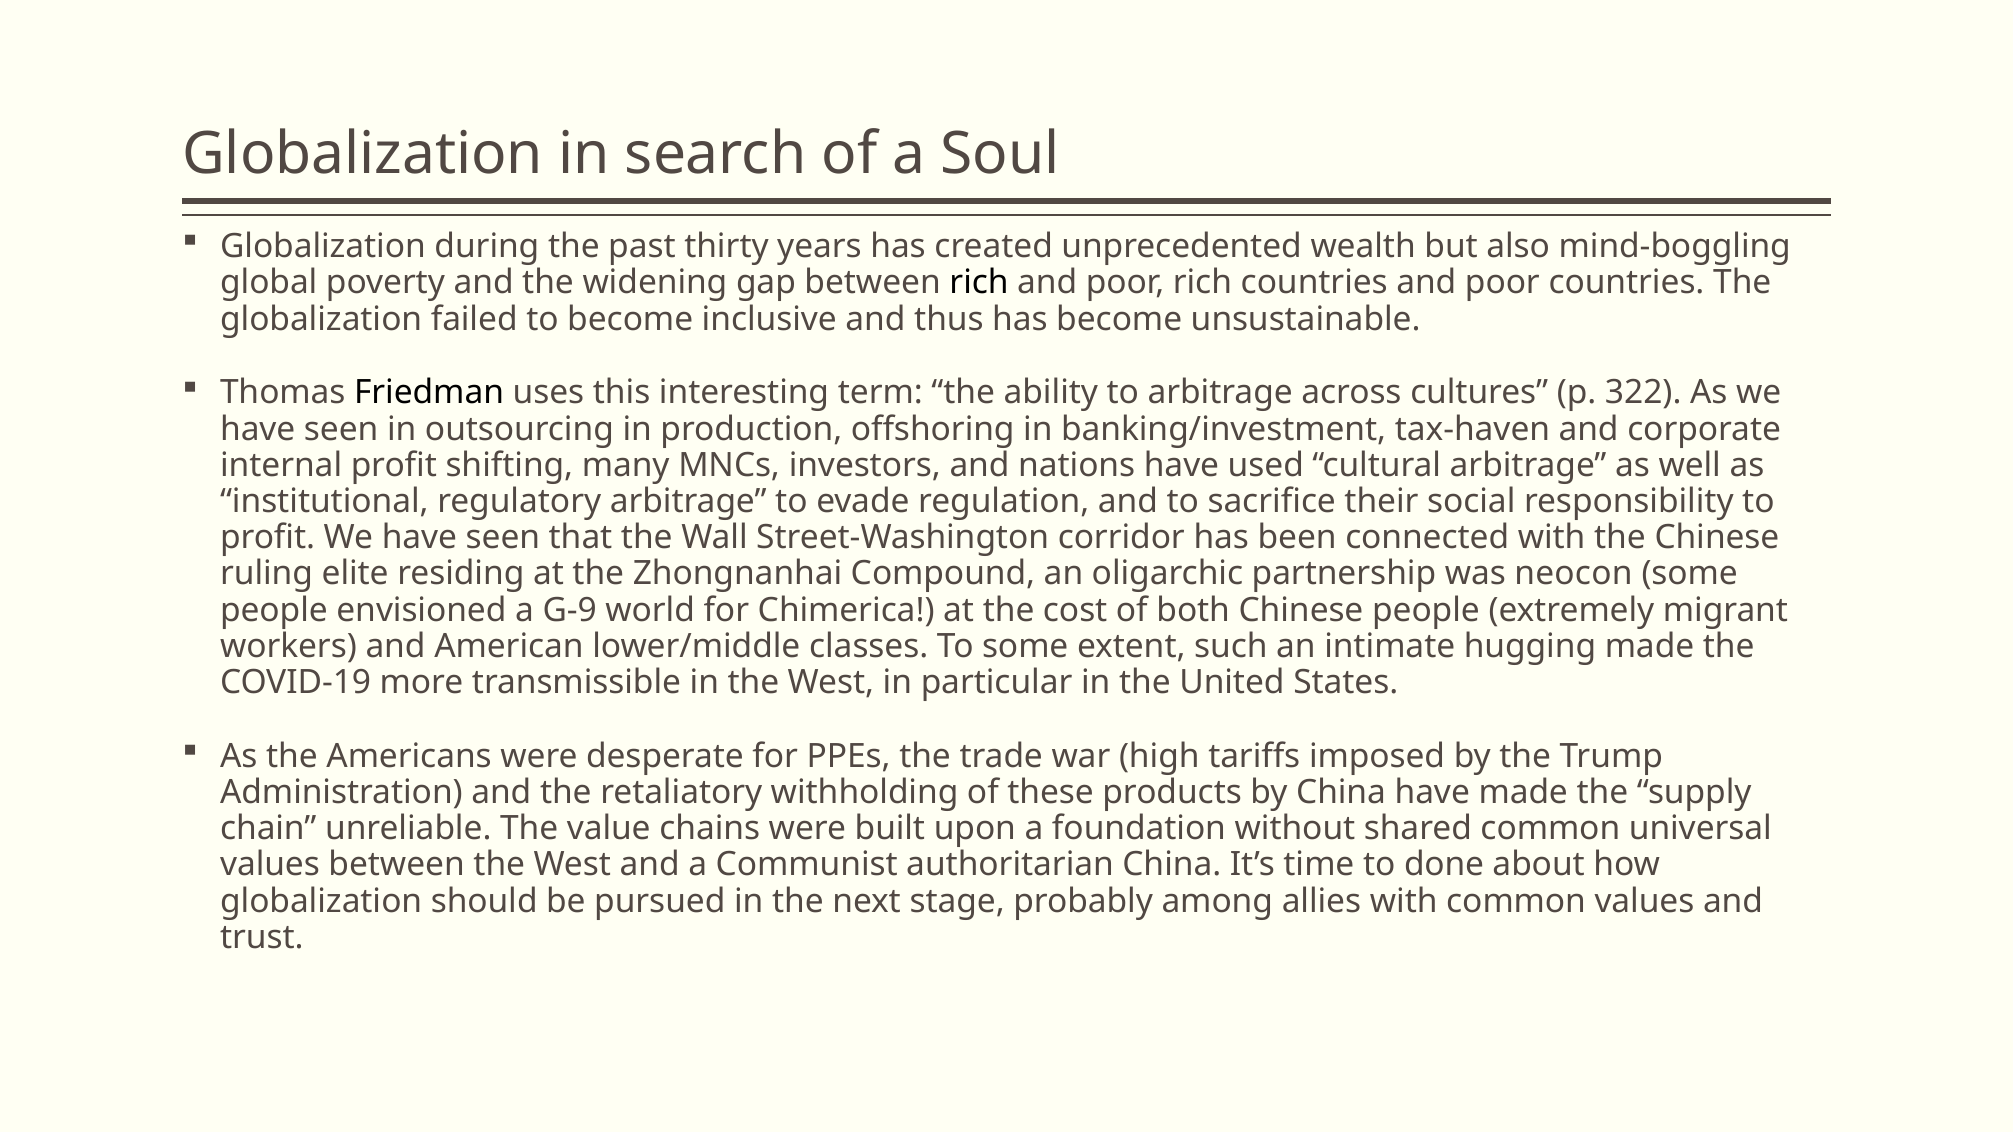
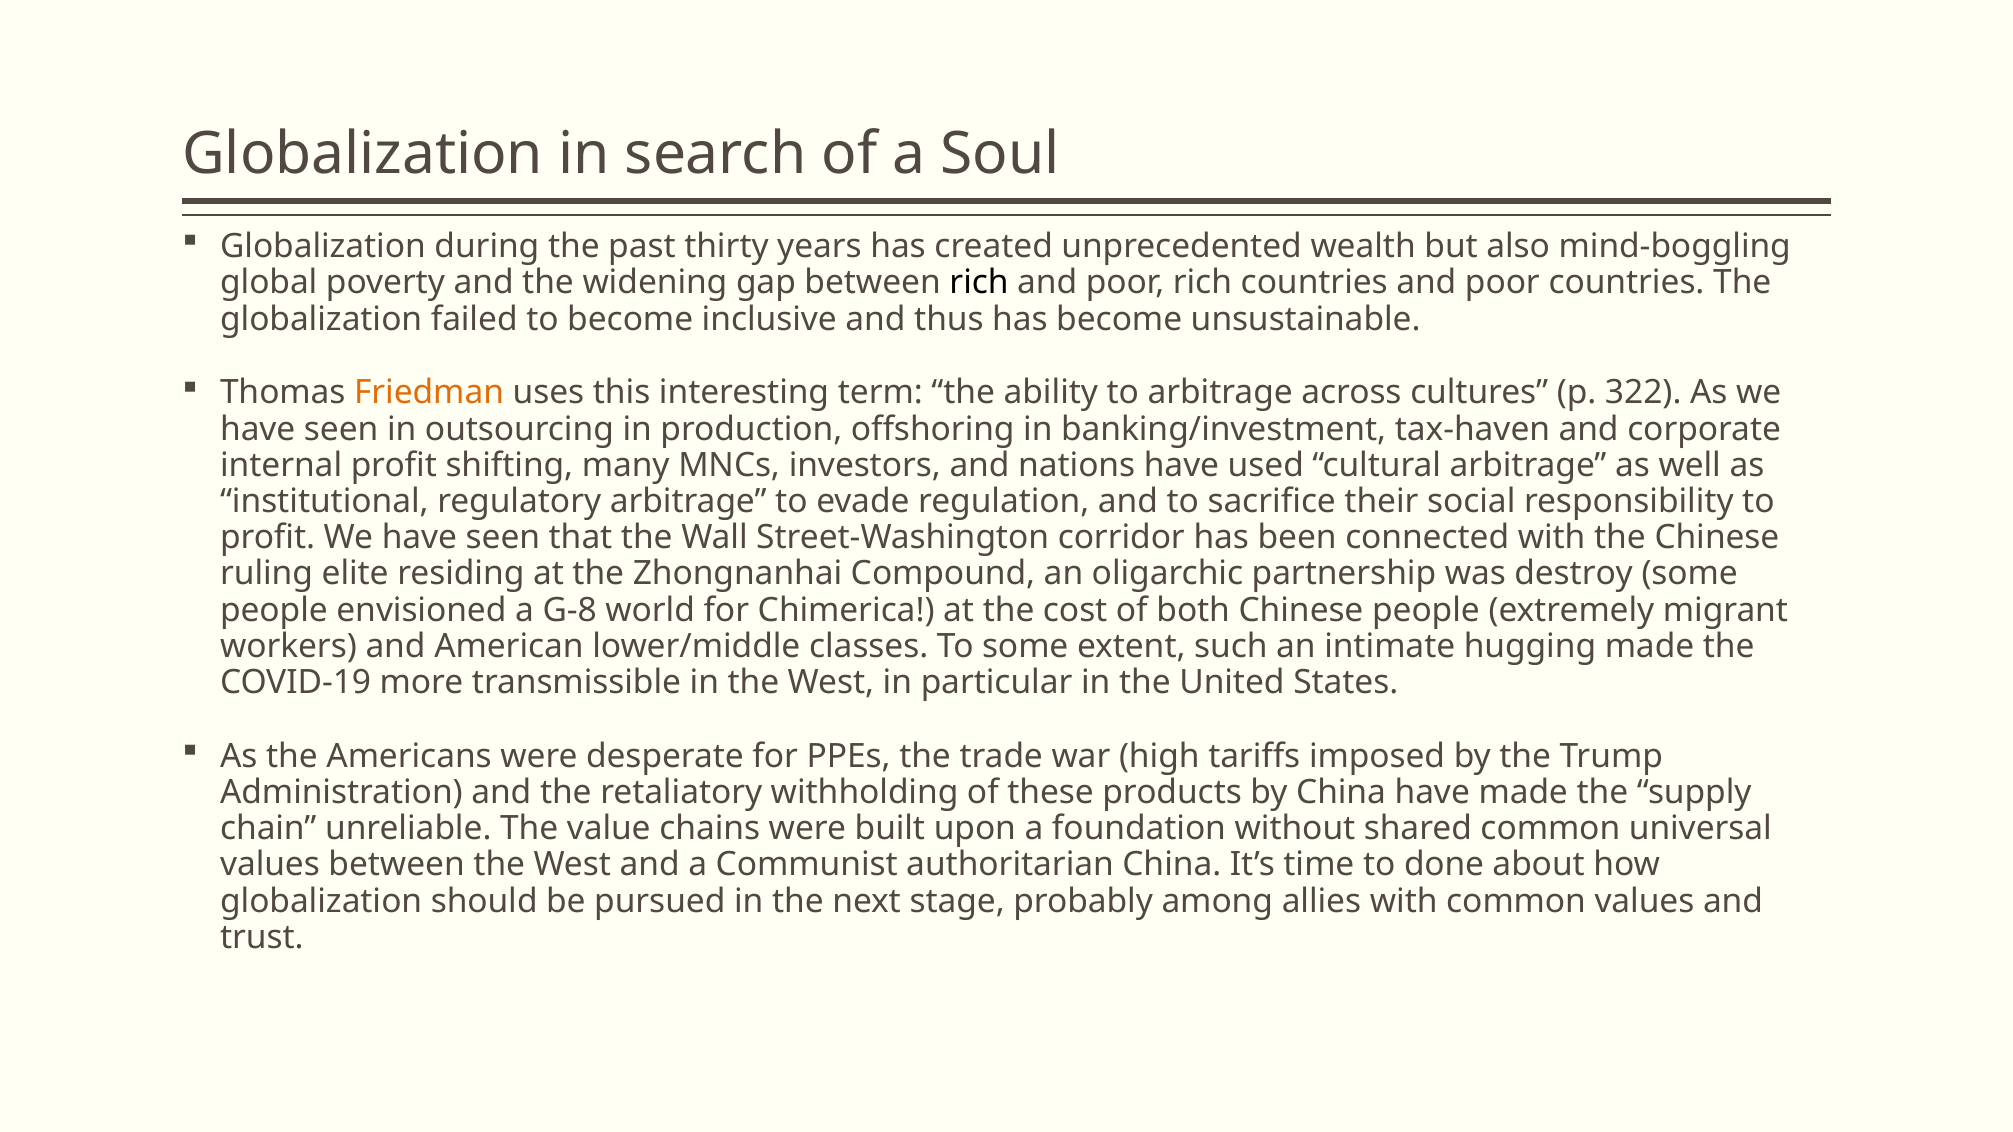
Friedman colour: black -> orange (429, 393)
neocon: neocon -> destroy (1574, 574)
G-9: G-9 -> G-8 (570, 610)
